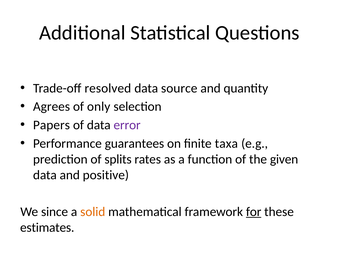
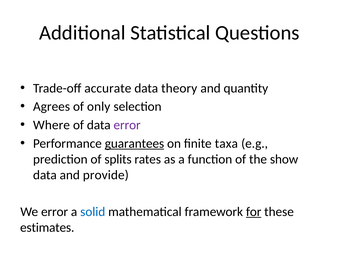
resolved: resolved -> accurate (108, 88)
source: source -> theory (179, 88)
Papers: Papers -> Where (51, 125)
guarantees underline: none -> present (134, 144)
given: given -> show (284, 159)
positive: positive -> provide (106, 175)
We since: since -> error (55, 212)
solid colour: orange -> blue (93, 212)
